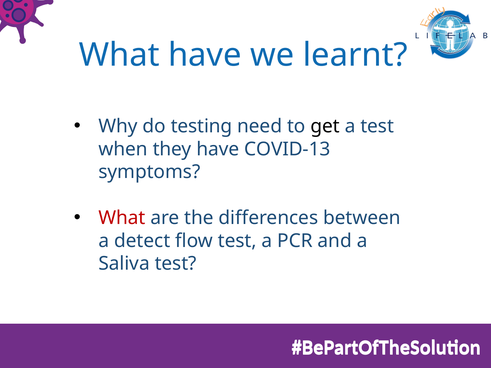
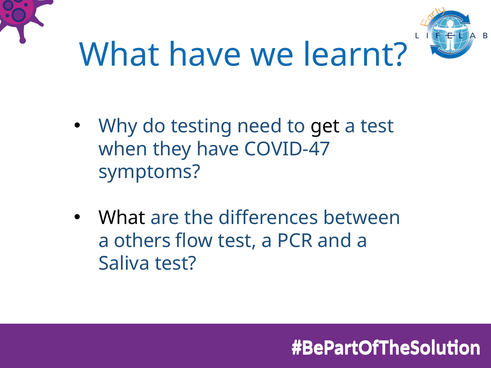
COVID-13: COVID-13 -> COVID-47 (287, 149)
What colour: red -> black (122, 218)
detect: detect -> others (142, 241)
